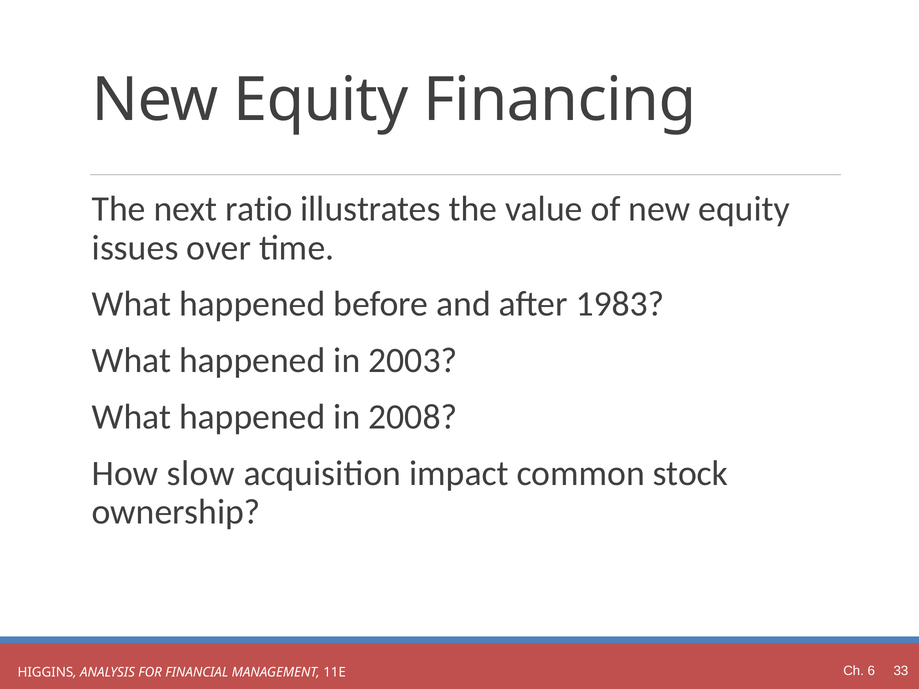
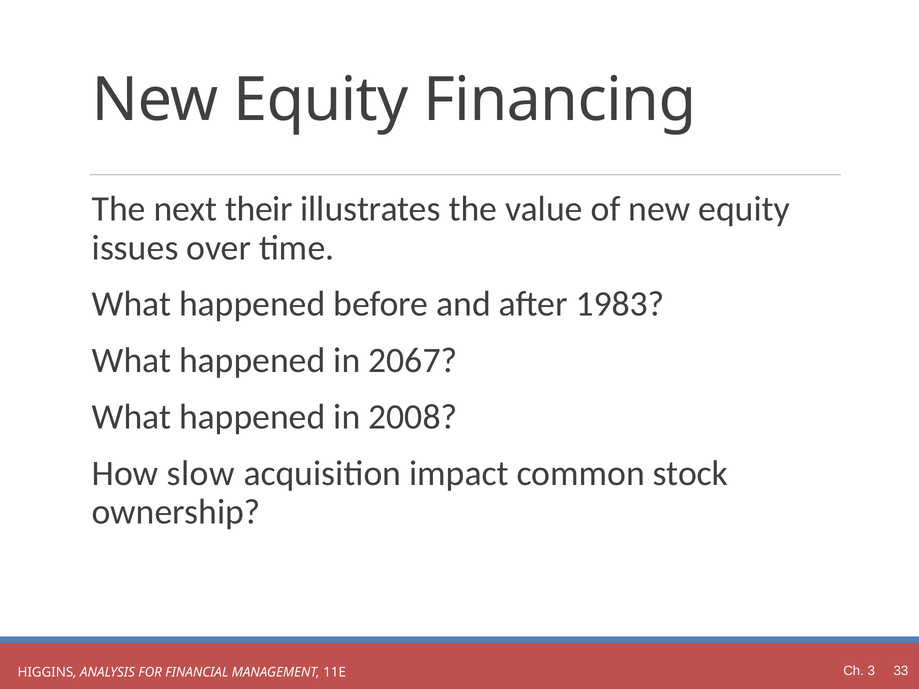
ratio: ratio -> their (259, 209)
2003: 2003 -> 2067 (413, 361)
6: 6 -> 3 (871, 671)
